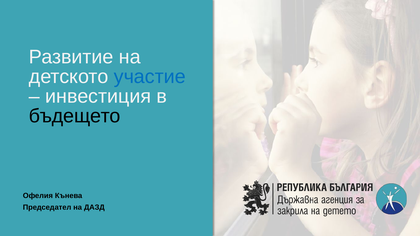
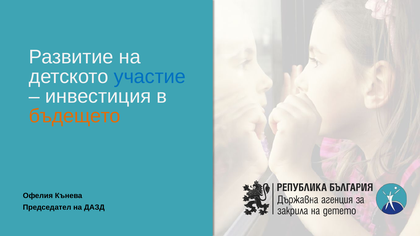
бъдещето colour: black -> orange (75, 116)
